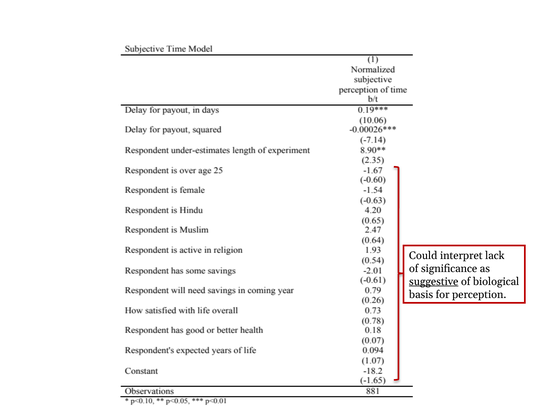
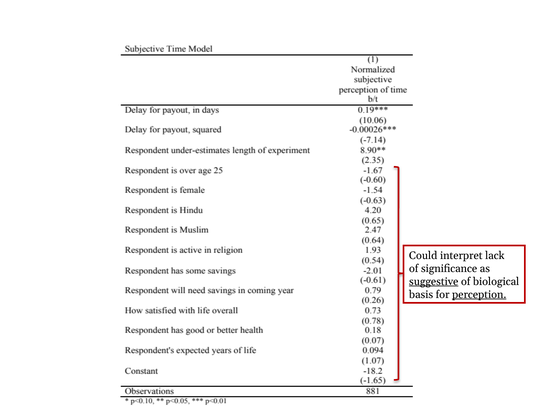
perception underline: none -> present (479, 294)
